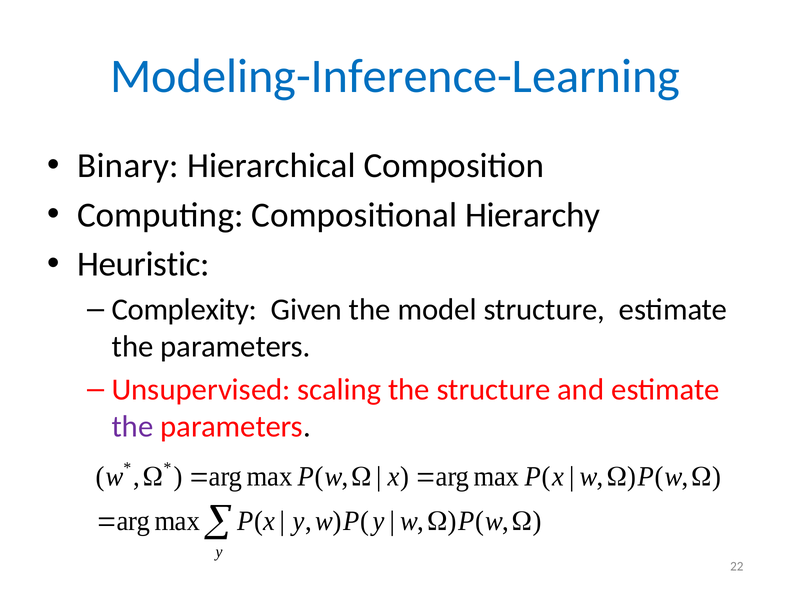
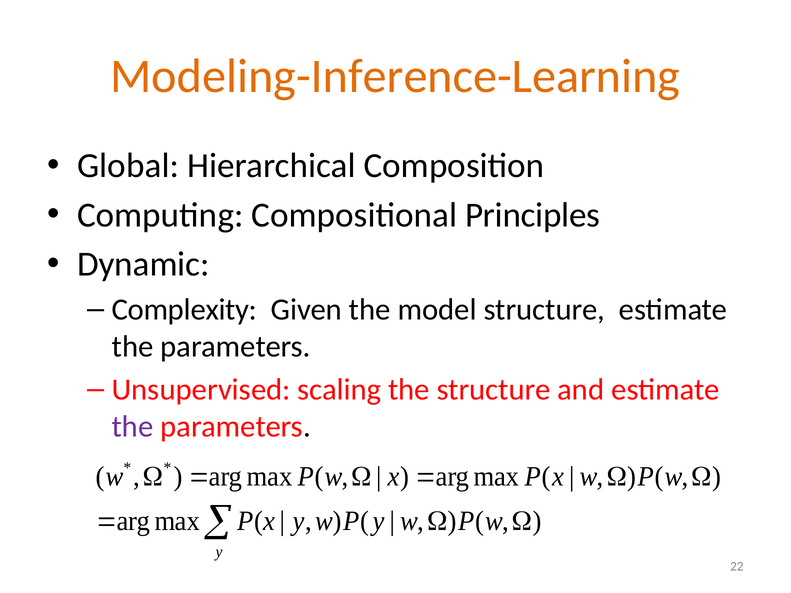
Modeling-Inference-Learning colour: blue -> orange (395, 77)
Binary: Binary -> Global (128, 166)
Hierarchy: Hierarchy -> Principles (533, 215)
Heuristic: Heuristic -> Dynamic (143, 264)
